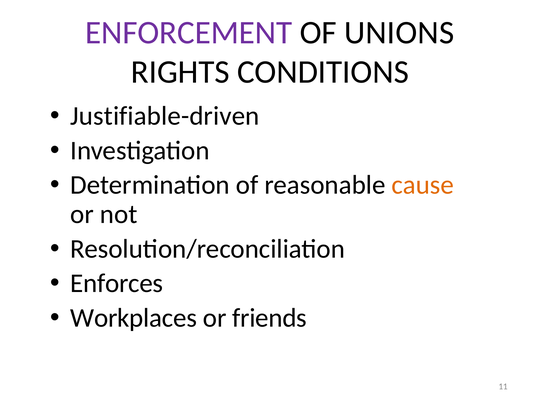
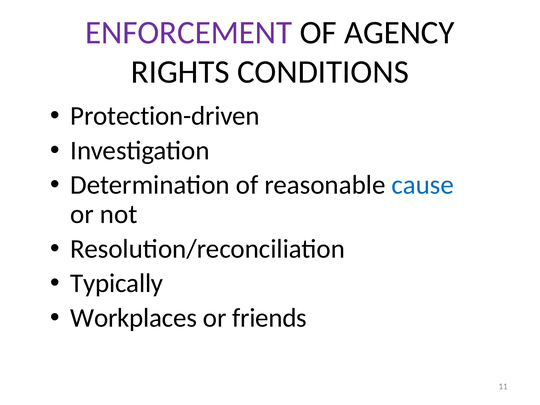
UNIONS: UNIONS -> AGENCY (399, 32)
Justifiable-driven: Justifiable-driven -> Protection-driven (165, 116)
cause colour: orange -> blue (423, 185)
Enforces: Enforces -> Typically (117, 283)
